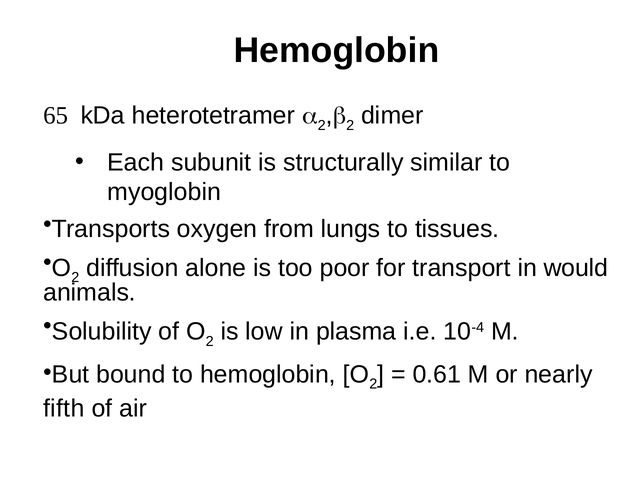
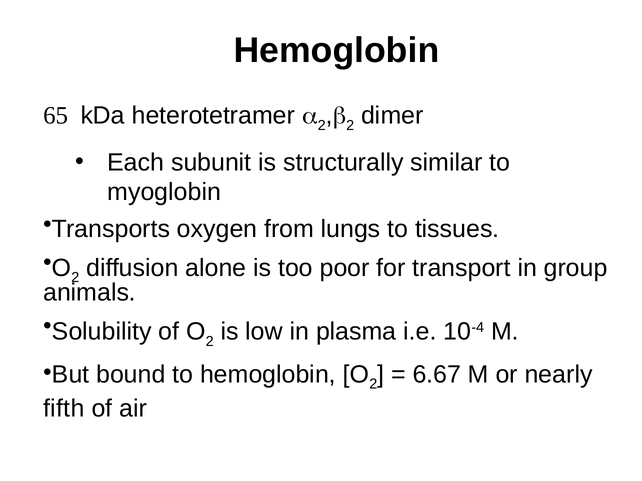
would: would -> group (576, 268)
0.61: 0.61 -> 6.67 (437, 375)
